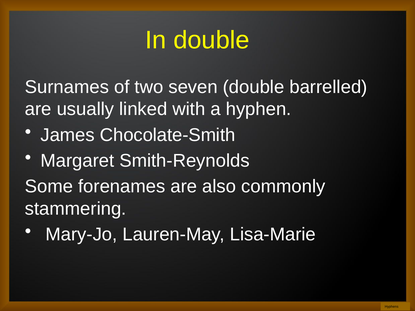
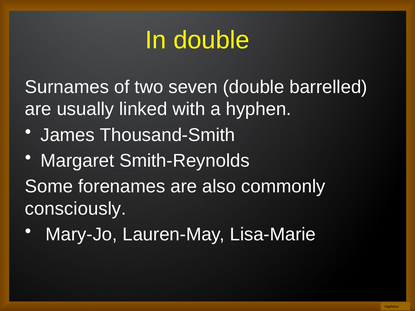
Chocolate-Smith: Chocolate-Smith -> Thousand-Smith (168, 135)
stammering: stammering -> consciously (76, 209)
